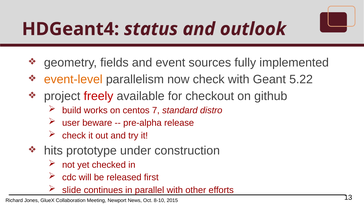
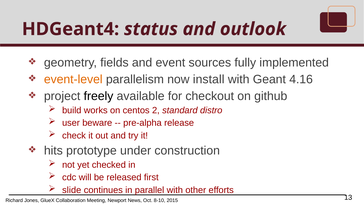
now check: check -> install (209, 79)
5.22: 5.22 -> 4.16 (301, 79)
freely colour: red -> black (99, 96)
7: 7 -> 2 (156, 110)
